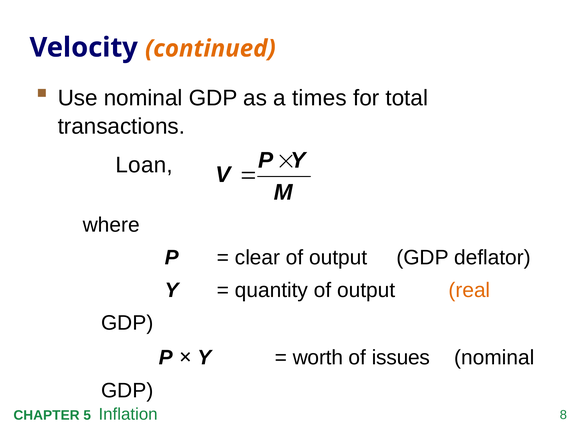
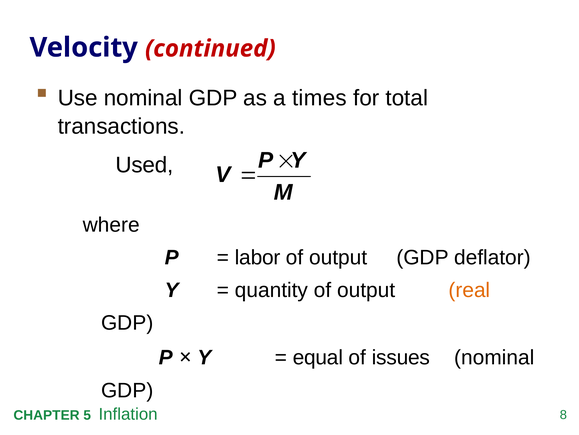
continued colour: orange -> red (210, 49)
Loan: Loan -> Used (144, 165)
clear: clear -> labor (258, 257)
worth: worth -> equal (318, 357)
